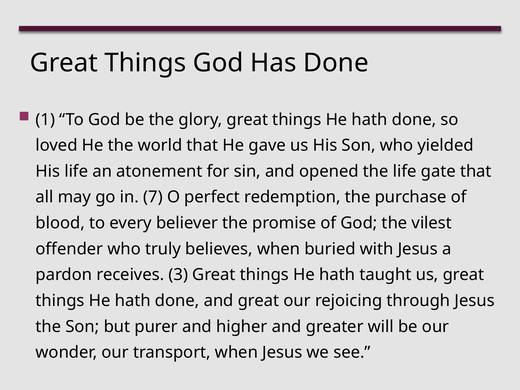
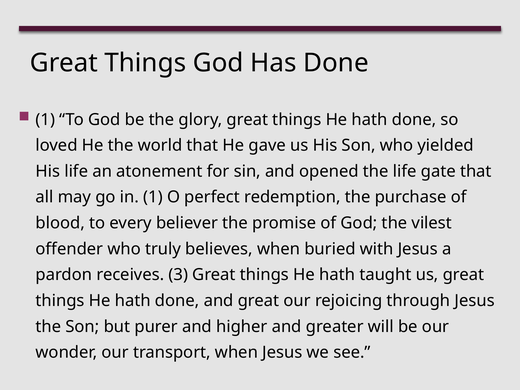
in 7: 7 -> 1 (153, 197)
